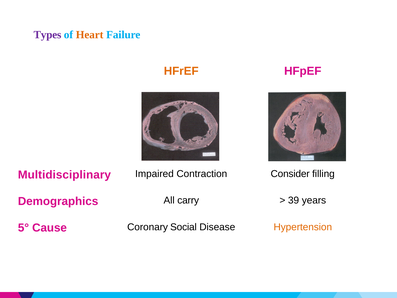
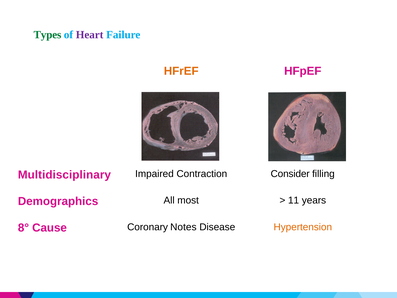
Types colour: purple -> green (47, 35)
Heart colour: orange -> purple (90, 35)
carry: carry -> most (188, 200)
39: 39 -> 11 (294, 200)
5°: 5° -> 8° (23, 228)
Social: Social -> Notes (183, 227)
